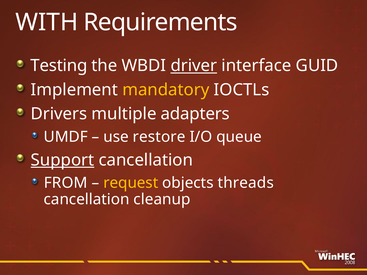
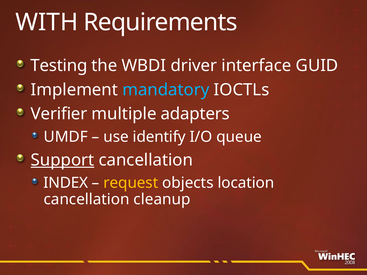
driver underline: present -> none (194, 66)
mandatory colour: yellow -> light blue (166, 90)
Drivers: Drivers -> Verifier (59, 114)
restore: restore -> identify (159, 137)
FROM: FROM -> INDEX (66, 183)
threads: threads -> location (246, 183)
